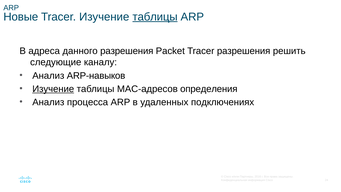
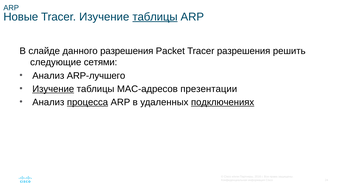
адреса: адреса -> слайде (44, 51)
каналу: каналу -> сетями (101, 62)
ARP-навыков: ARP-навыков -> ARP-лучшего (96, 76)
определения: определения -> презентации (209, 89)
процесса underline: none -> present (87, 102)
подключениях underline: none -> present (223, 102)
